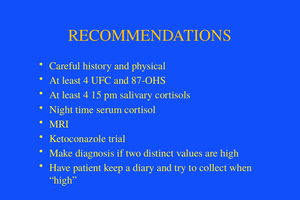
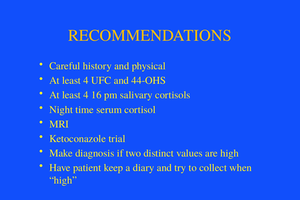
87-OHS: 87-OHS -> 44-OHS (149, 81)
15: 15 -> 16 (96, 95)
